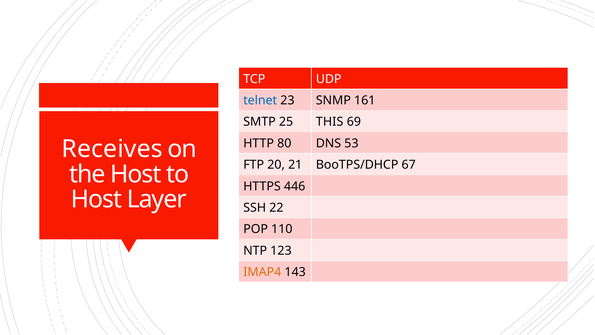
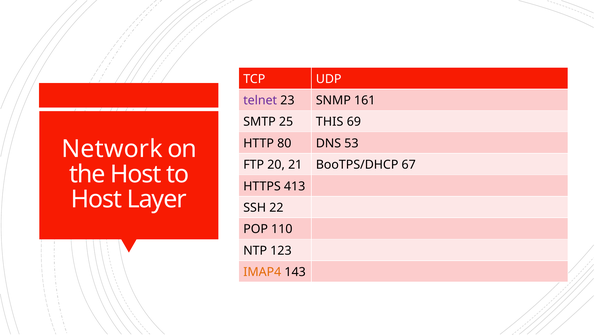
telnet colour: blue -> purple (260, 100)
Receives: Receives -> Network (112, 149)
446: 446 -> 413 (295, 186)
